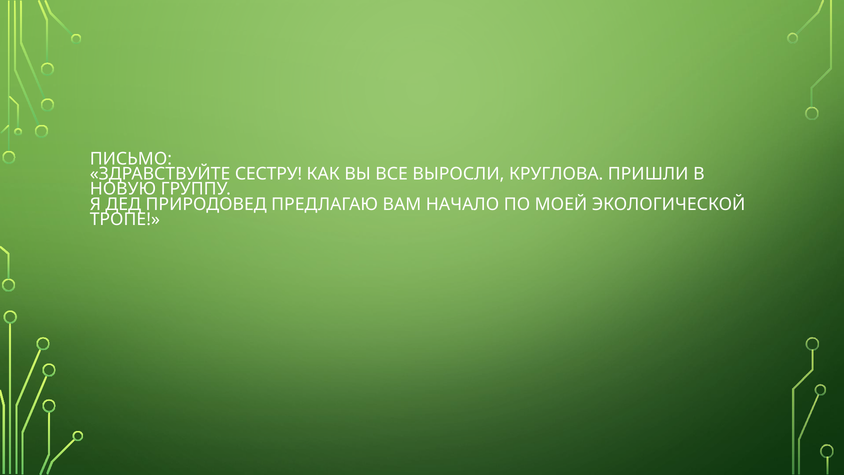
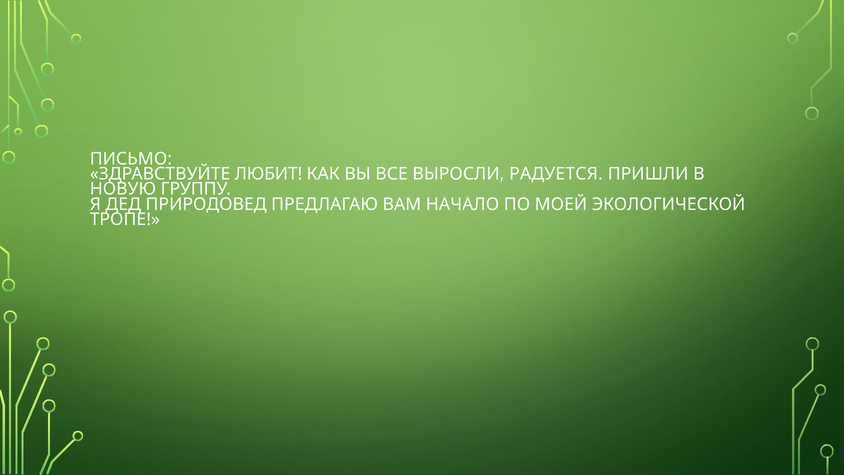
СЕСТРУ: СЕСТРУ -> ЛЮБИТ (269, 174)
КРУГЛОВА: КРУГЛОВА -> РАДУЕТСЯ (556, 174)
